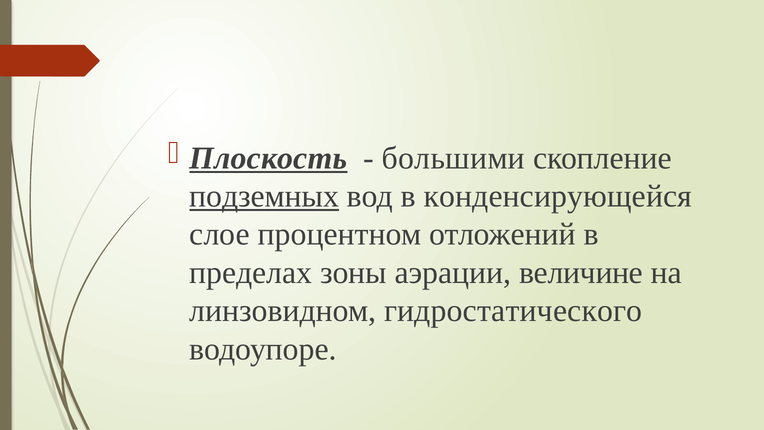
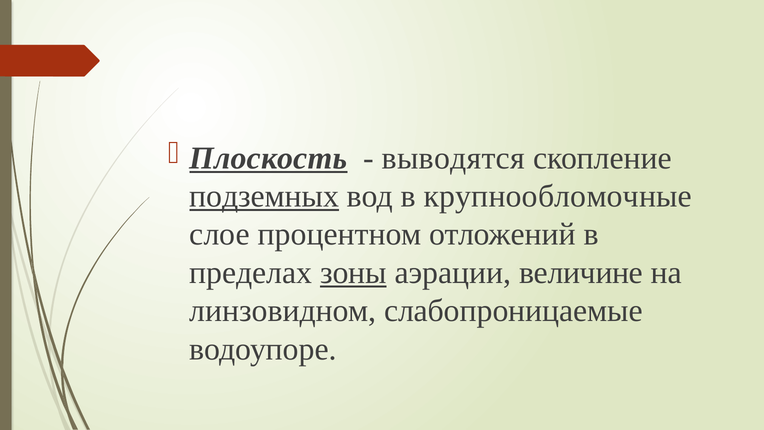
большими: большими -> выводятся (453, 158)
конденсирующейся: конденсирующейся -> крупнообломочные (558, 196)
зоны underline: none -> present (353, 272)
гидростатического: гидростатического -> слабопроницаемые (513, 311)
